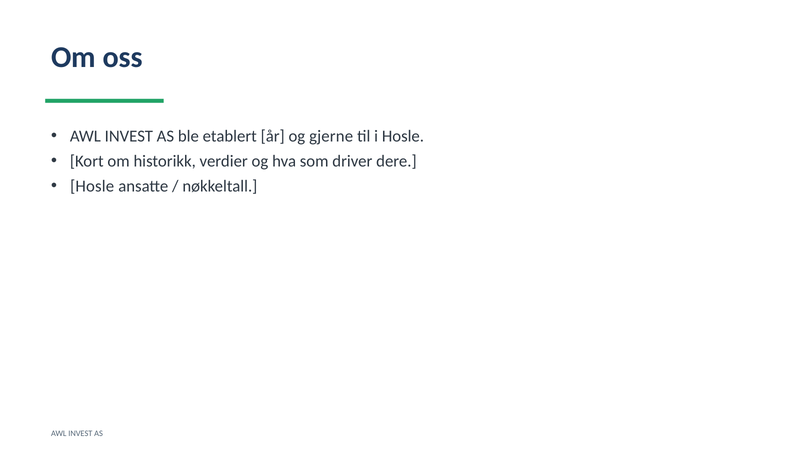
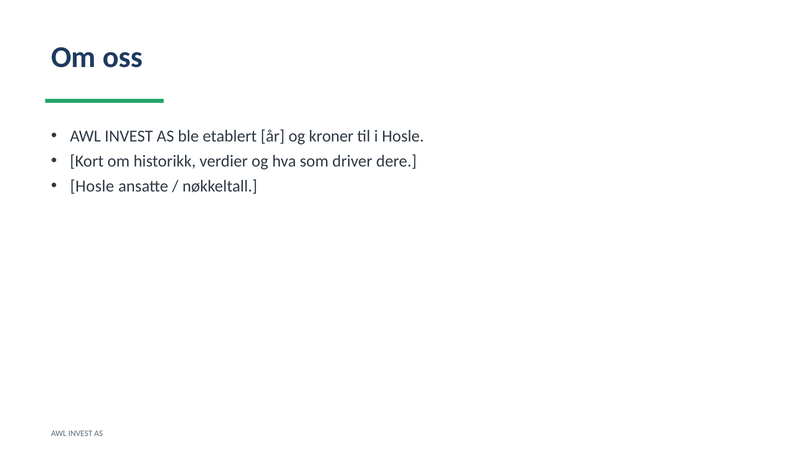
gjerne: gjerne -> kroner (331, 136)
